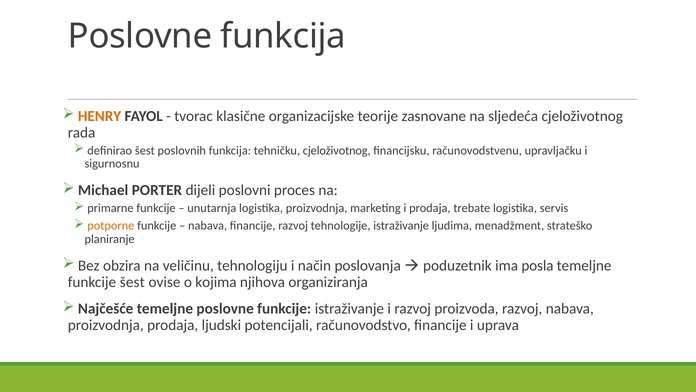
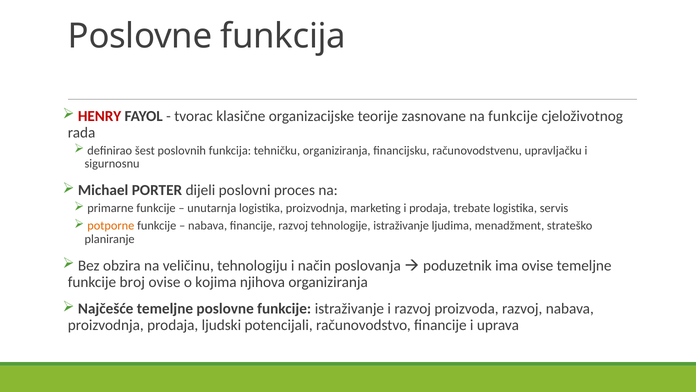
HENRY colour: orange -> red (100, 116)
na sljedeća: sljedeća -> funkcije (513, 116)
tehničku cjeloživotnog: cjeloživotnog -> organiziranja (337, 150)
ima posla: posla -> ovise (537, 265)
funkcije šest: šest -> broj (132, 282)
